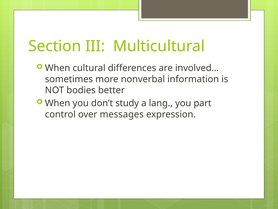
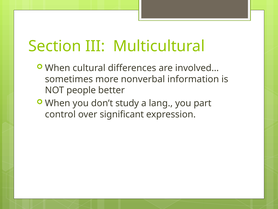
bodies: bodies -> people (81, 90)
messages: messages -> significant (122, 114)
